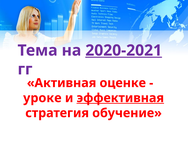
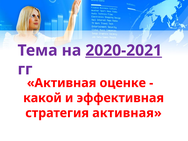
уроке: уроке -> какой (42, 98)
эффективная underline: present -> none (120, 98)
стратегия обучение: обучение -> активная (127, 113)
